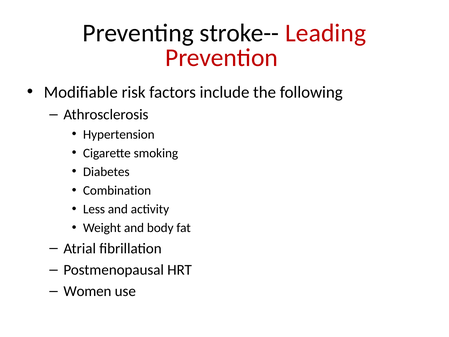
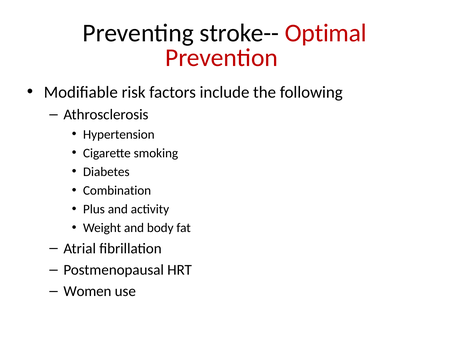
Leading: Leading -> Optimal (326, 33)
Less: Less -> Plus (94, 209)
